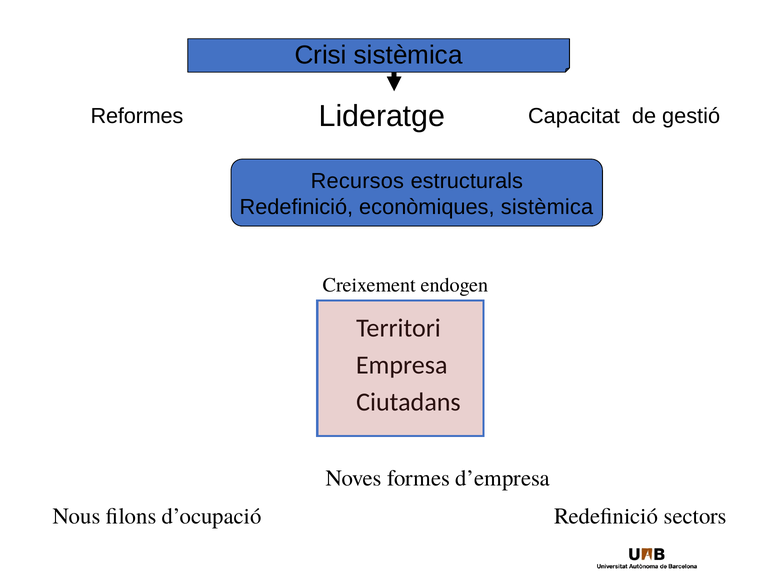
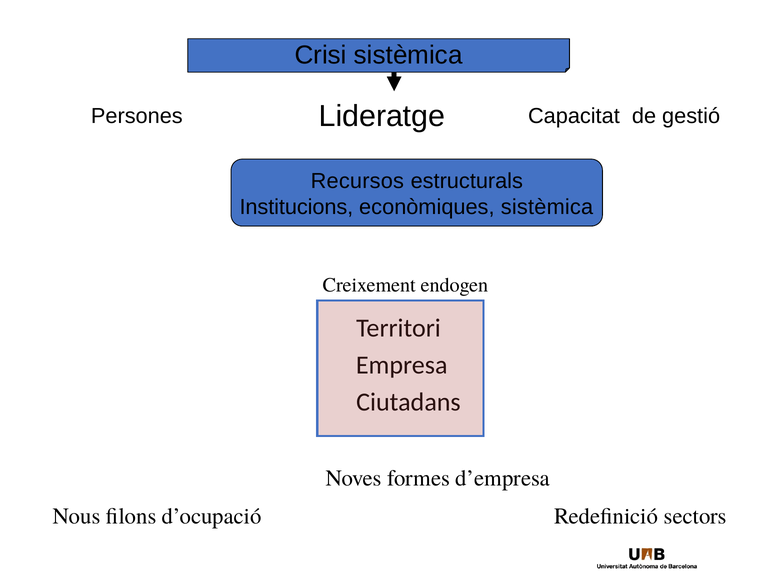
Reformes: Reformes -> Persones (137, 116)
Redefinició: Redefinició -> Institucions (296, 207)
